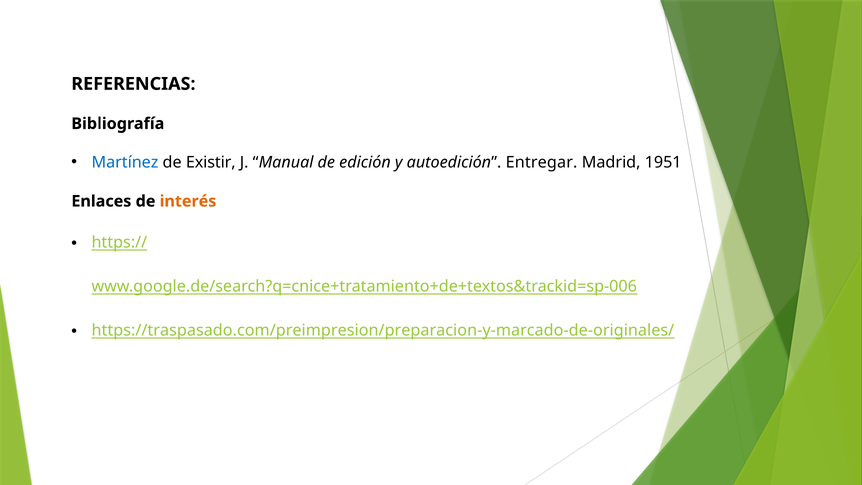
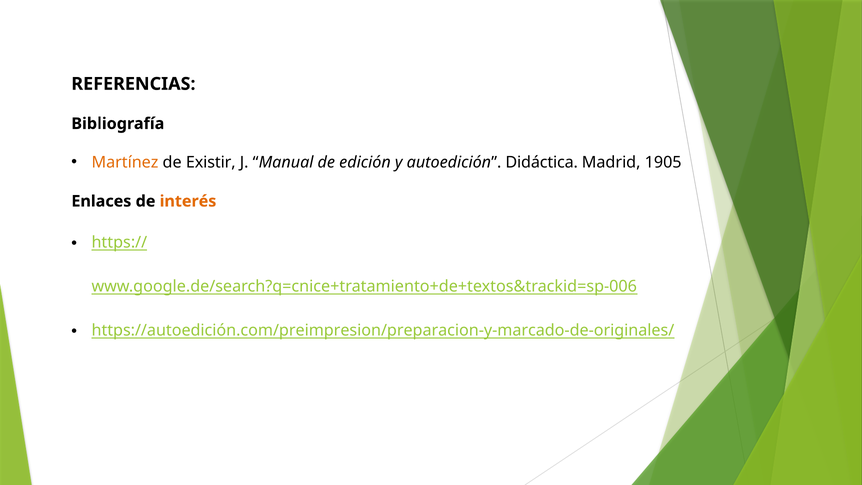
Martínez colour: blue -> orange (125, 162)
Entregar: Entregar -> Didáctica (542, 162)
1951: 1951 -> 1905 (663, 162)
https://traspasado.com/preimpresion/preparacion-y-marcado-de-originales/: https://traspasado.com/preimpresion/preparacion-y-marcado-de-originales/ -> https://autoedición.com/preimpresion/preparacion-y-marcado-de-originales/ (383, 331)
